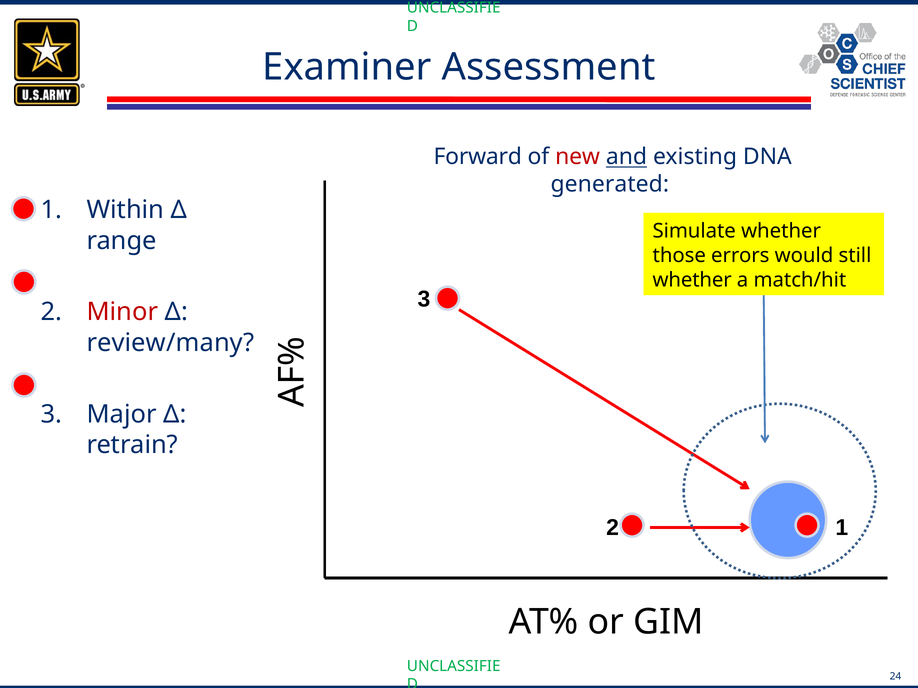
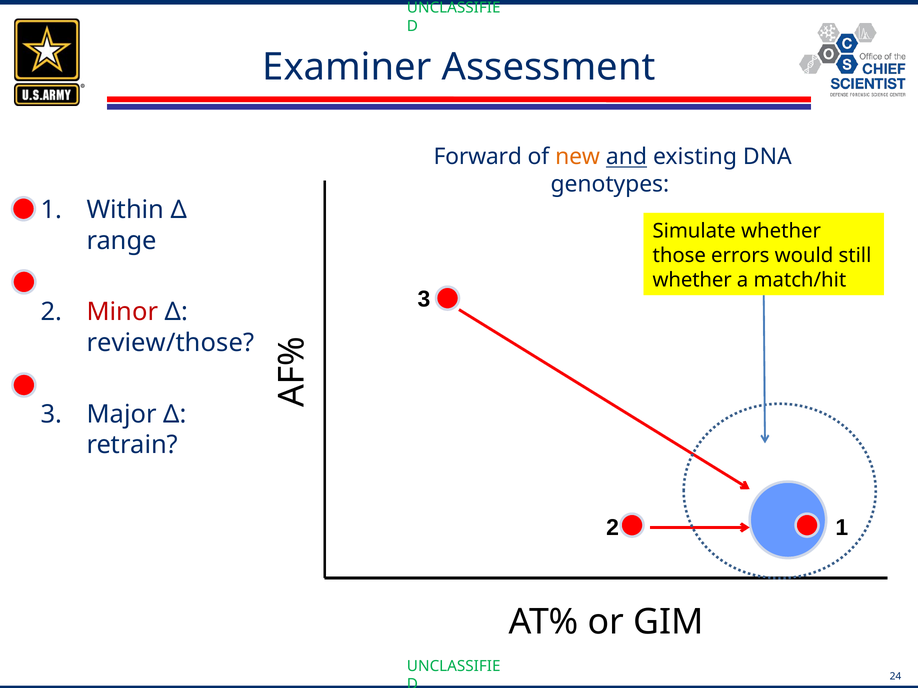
new colour: red -> orange (578, 157)
generated: generated -> genotypes (610, 184)
review/many: review/many -> review/those (170, 343)
